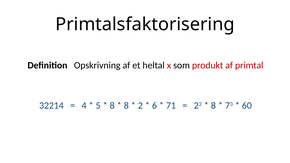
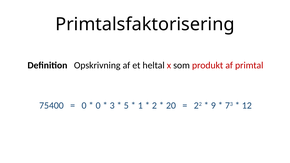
32214: 32214 -> 75400 (51, 106)
4: 4 -> 0 (84, 106)
5: 5 -> 0 (98, 106)
8: 8 -> 3 (112, 106)
8: 8 -> 5 (126, 106)
2: 2 -> 1 (140, 106)
6: 6 -> 2 (154, 106)
71: 71 -> 20 (171, 106)
8: 8 -> 9 (213, 106)
60: 60 -> 12 (247, 106)
